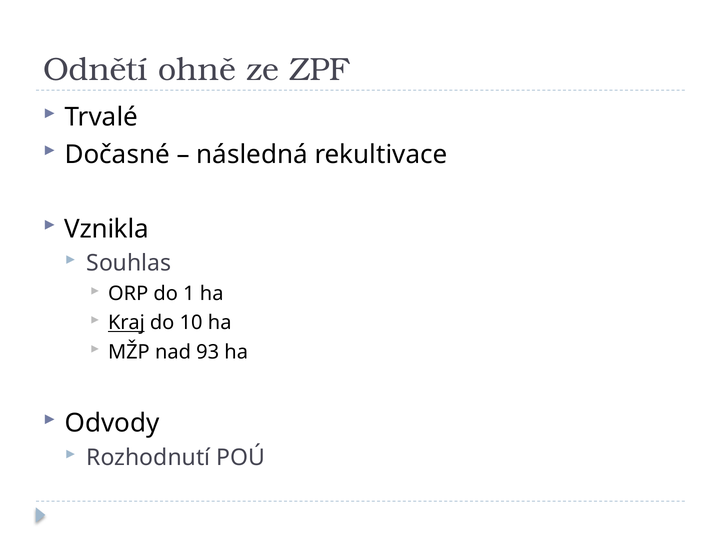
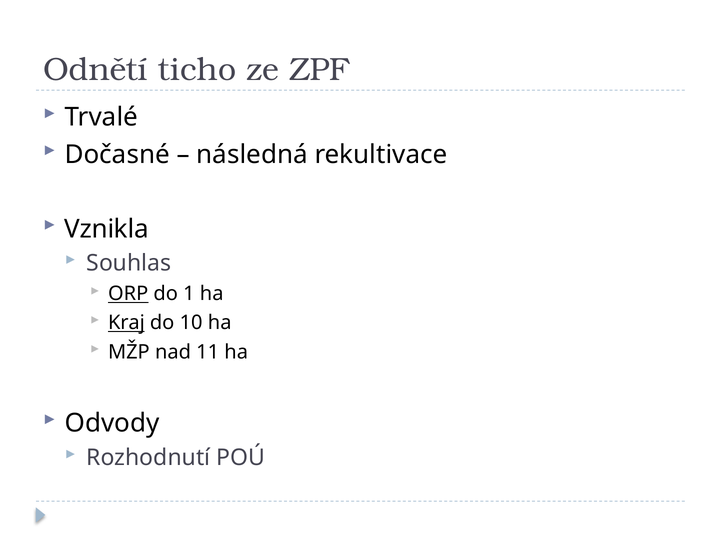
ohně: ohně -> ticho (197, 70)
ORP underline: none -> present (128, 294)
93: 93 -> 11 (208, 352)
